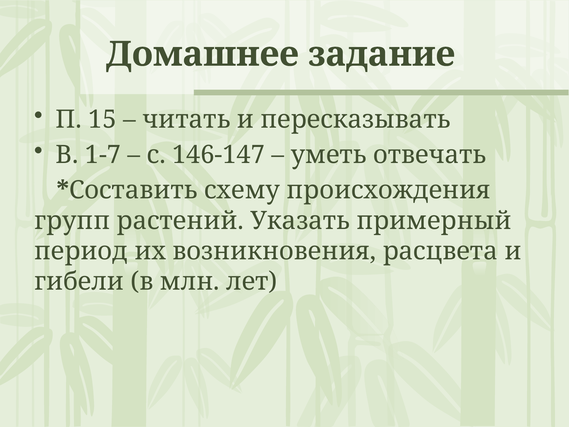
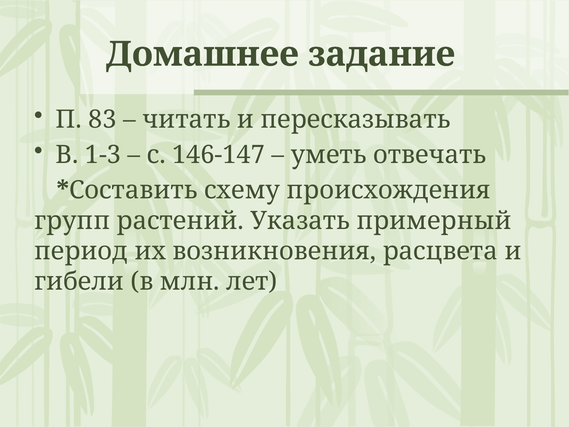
15: 15 -> 83 (102, 119)
1-7: 1-7 -> 1-3 (103, 155)
